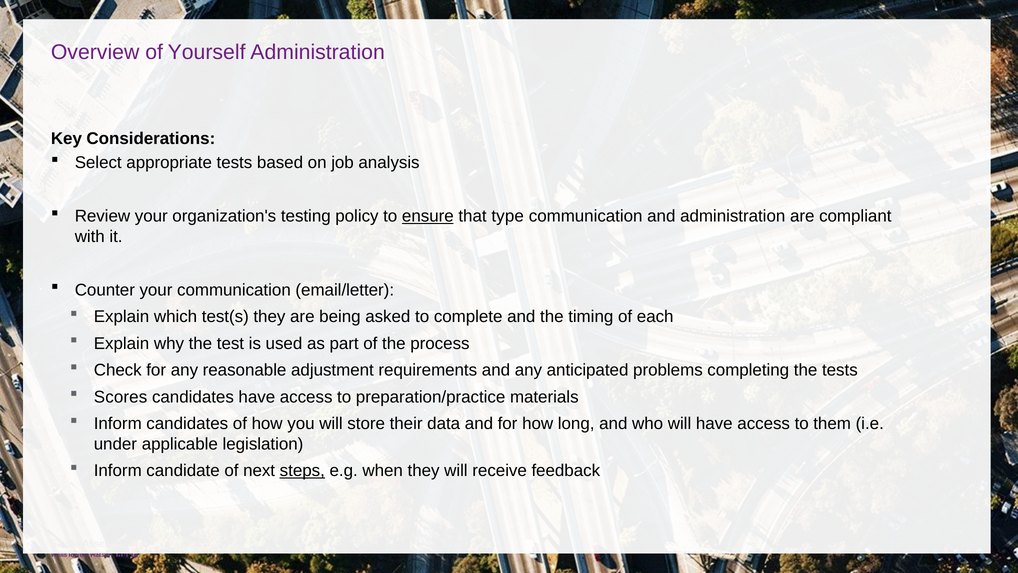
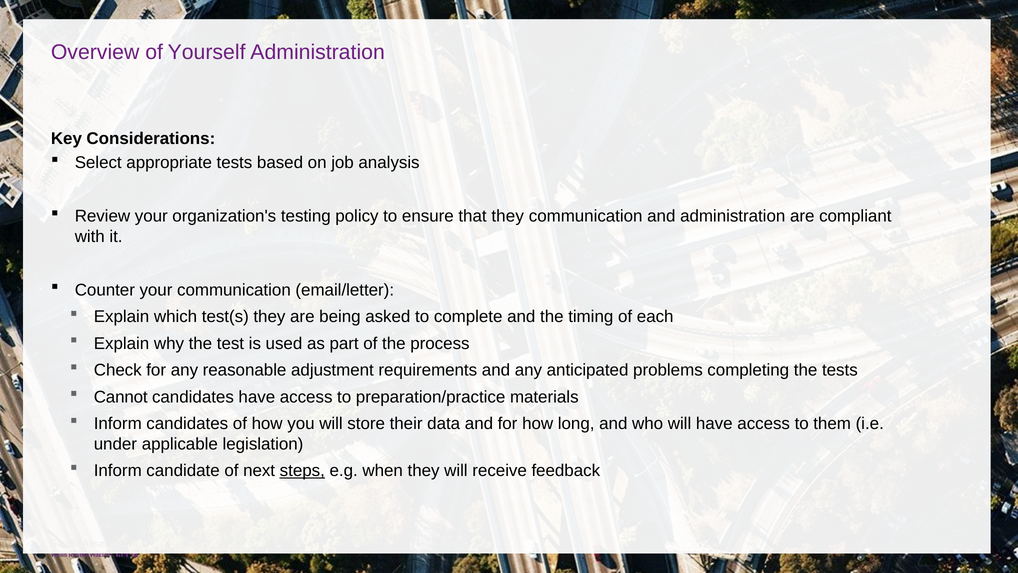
ensure underline: present -> none (428, 216)
that type: type -> they (508, 216)
Scores: Scores -> Cannot (121, 397)
